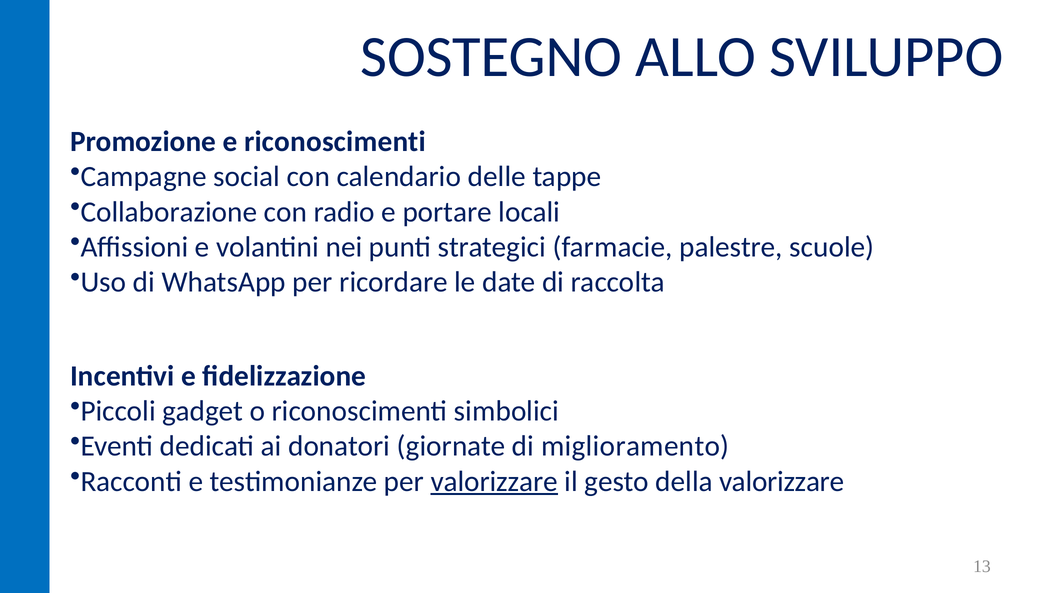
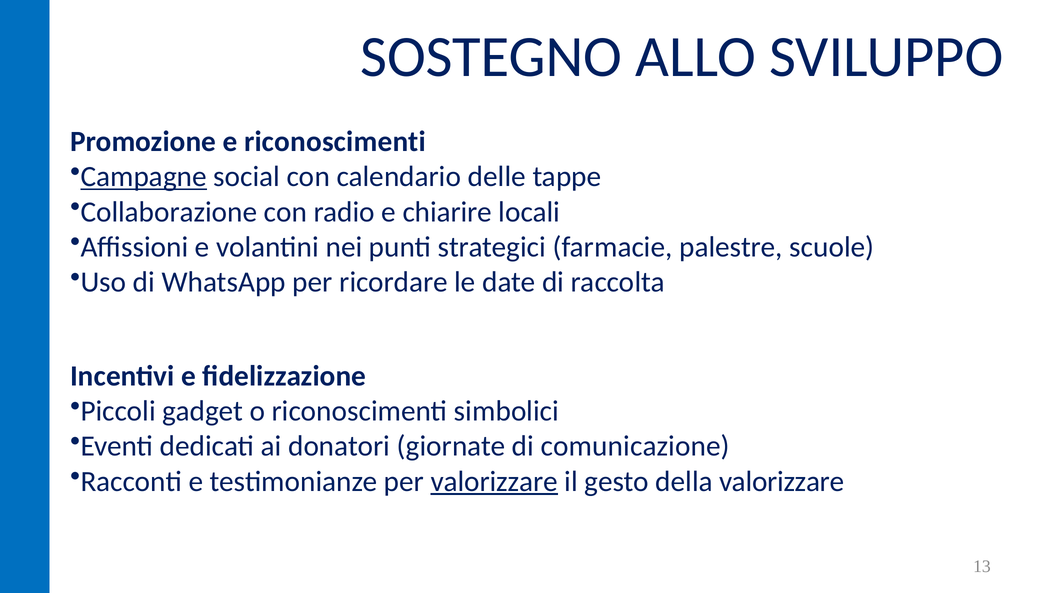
Campagne underline: none -> present (144, 177)
portare: portare -> chiarire (447, 212)
miglioramento: miglioramento -> comunicazione (635, 446)
